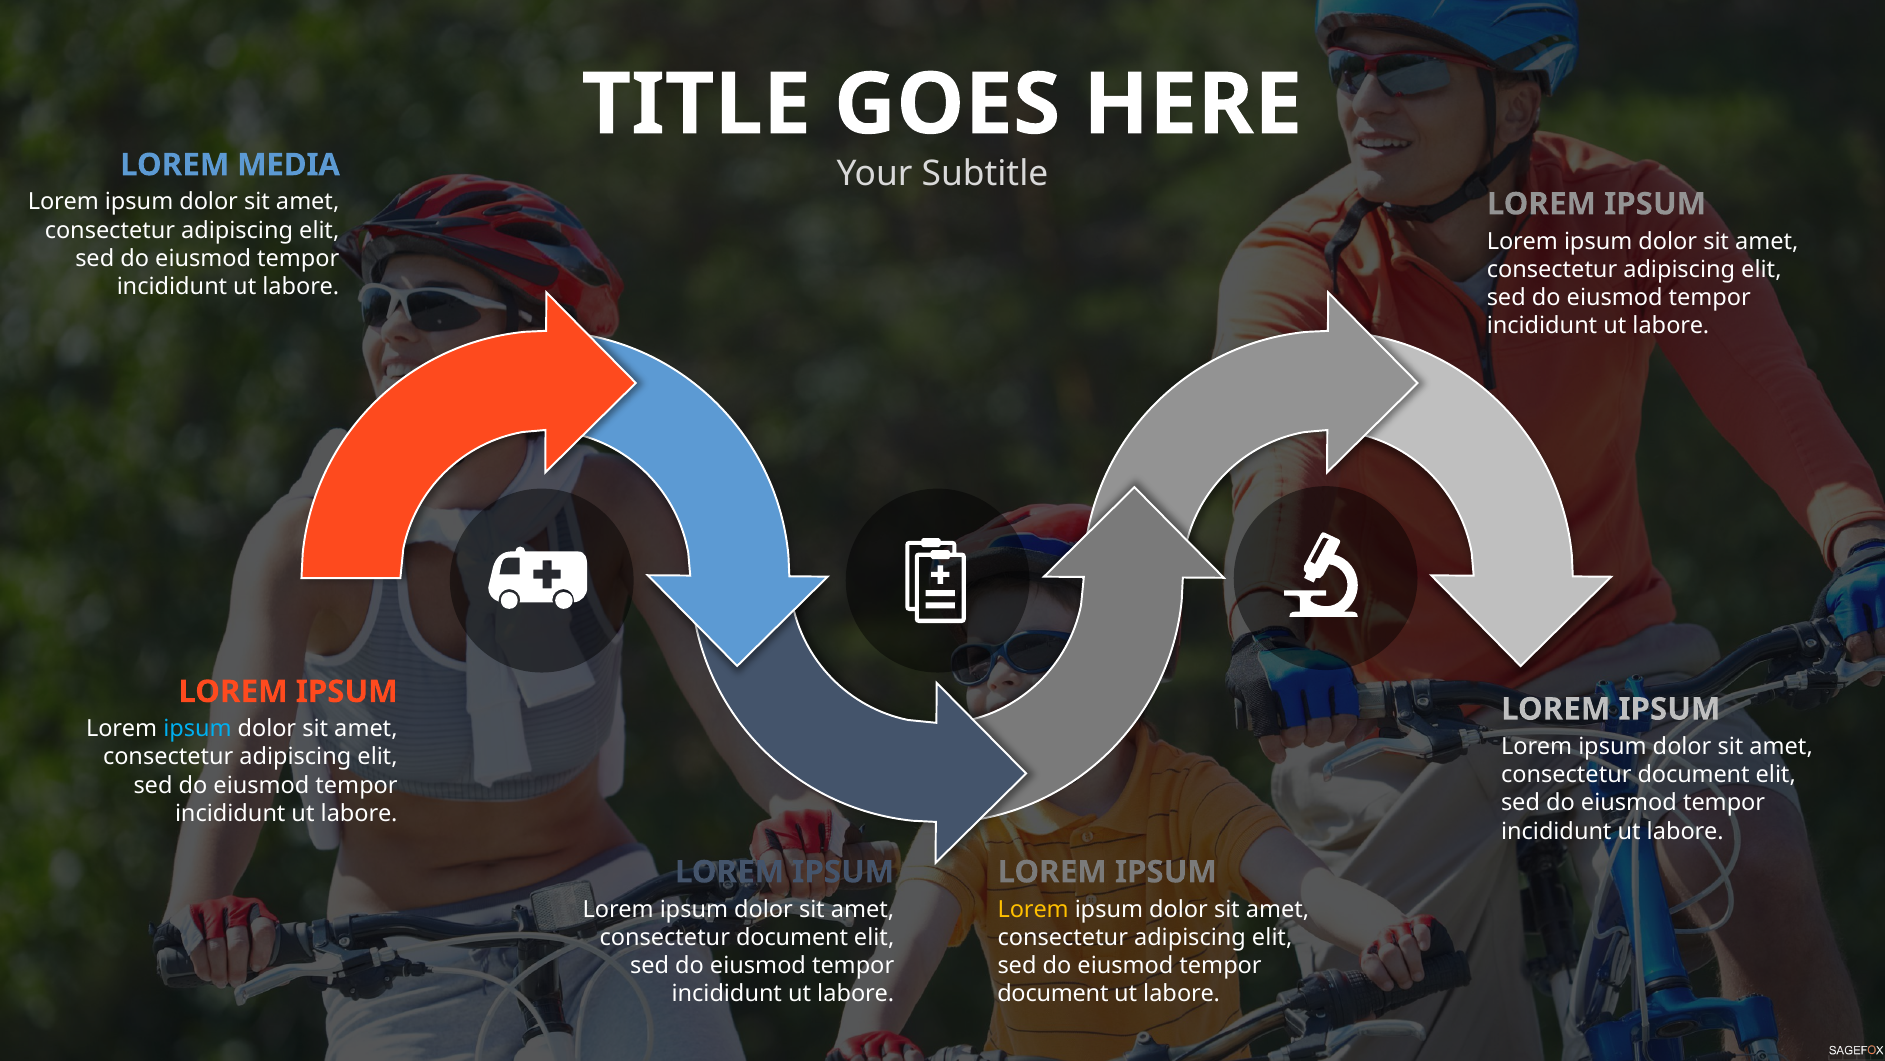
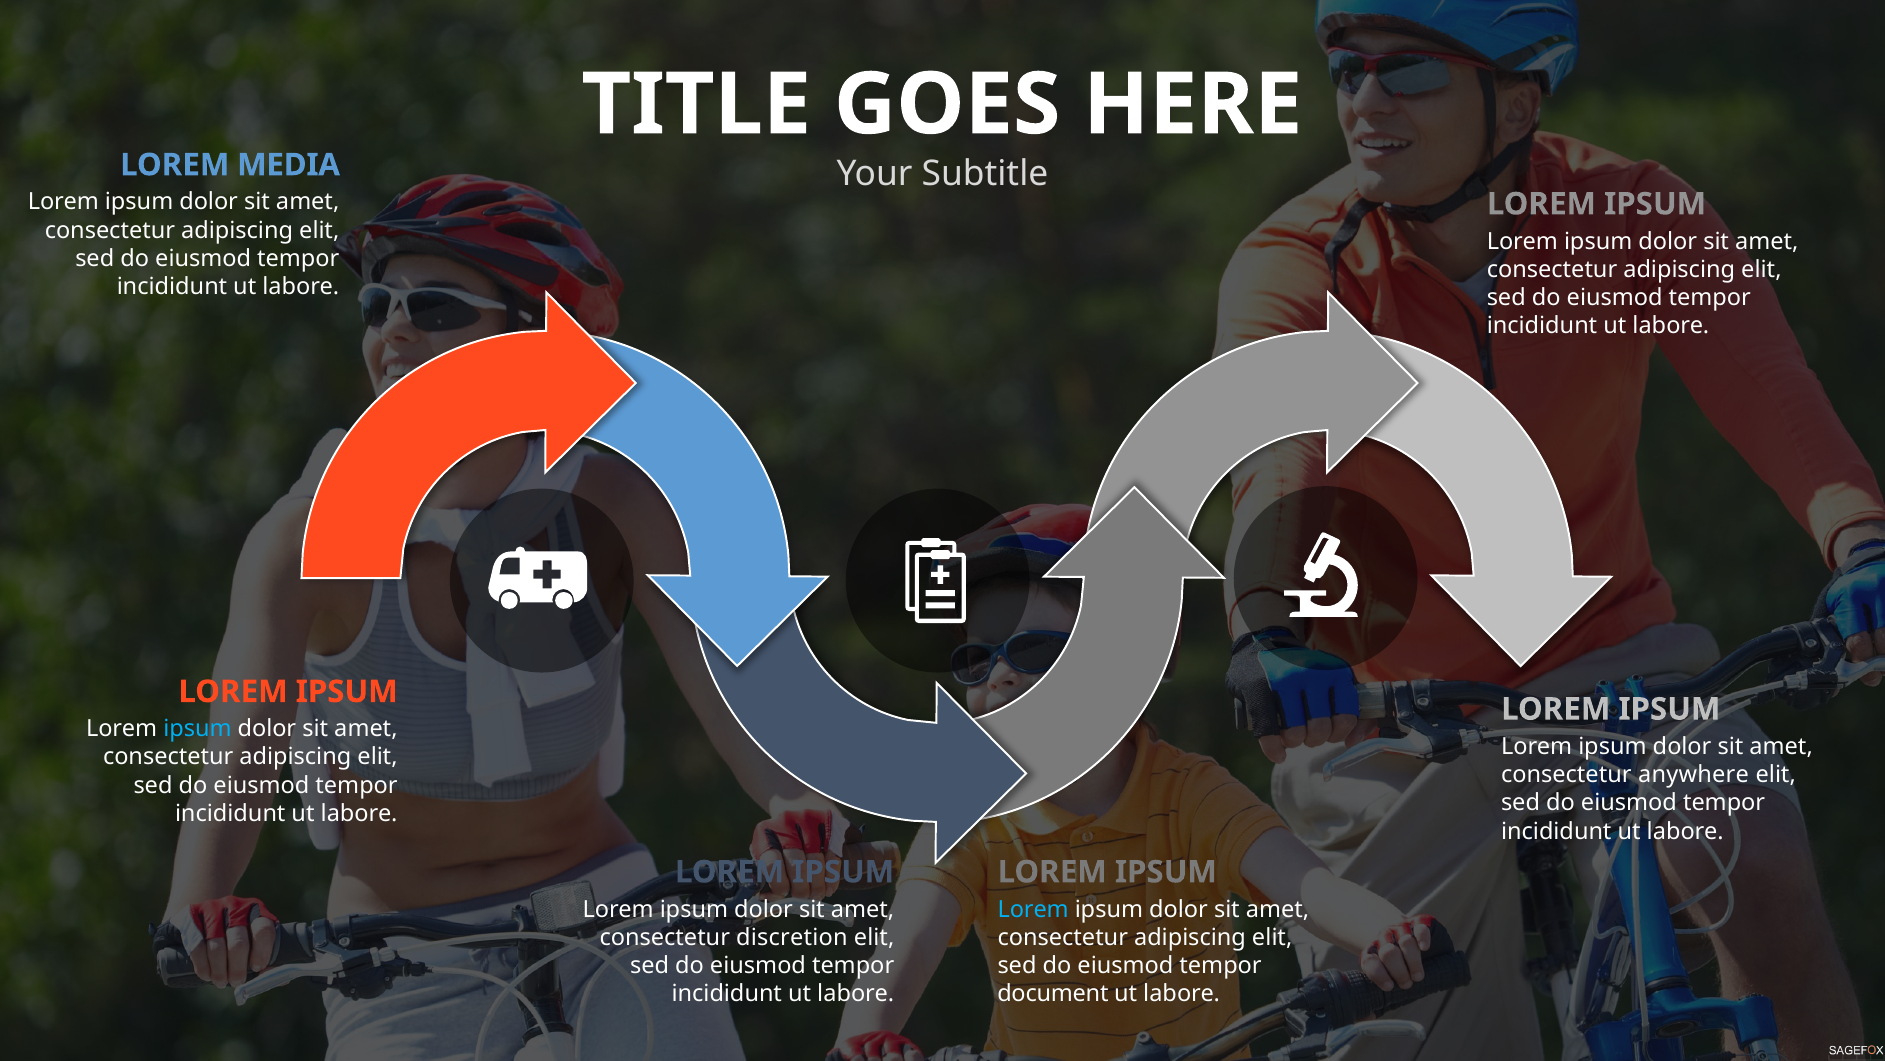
document: document -> anywhere (1693, 774)
Lorem colour: yellow -> light blue (1033, 909)
document: document -> discretion (792, 937)
